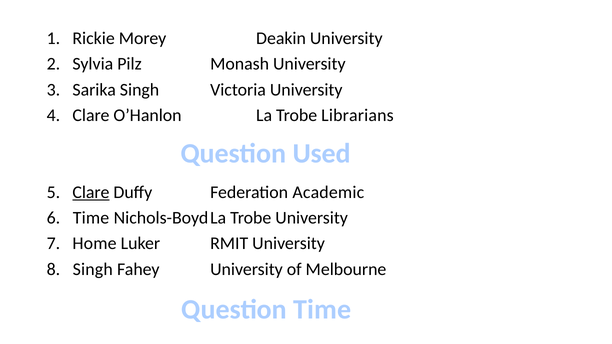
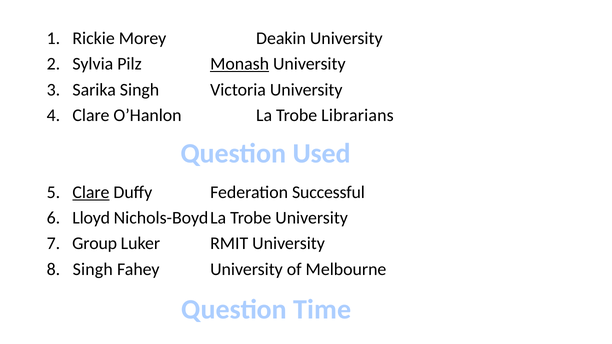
Monash underline: none -> present (240, 64)
Academic: Academic -> Successful (328, 192)
Time: Time -> Lloyd (91, 218)
Home: Home -> Group (95, 244)
